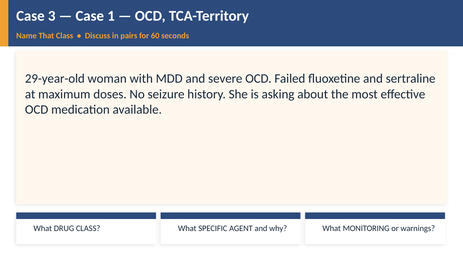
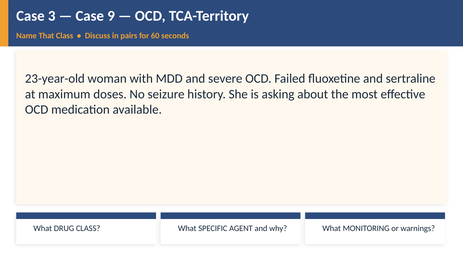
1: 1 -> 9 (111, 16)
29-year-old: 29-year-old -> 23-year-old (55, 79)
